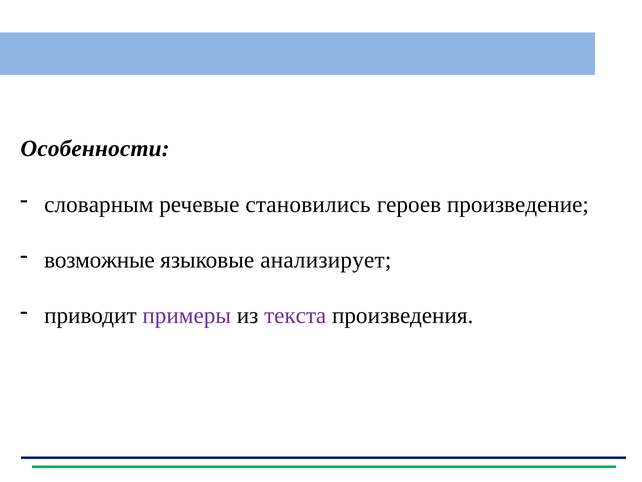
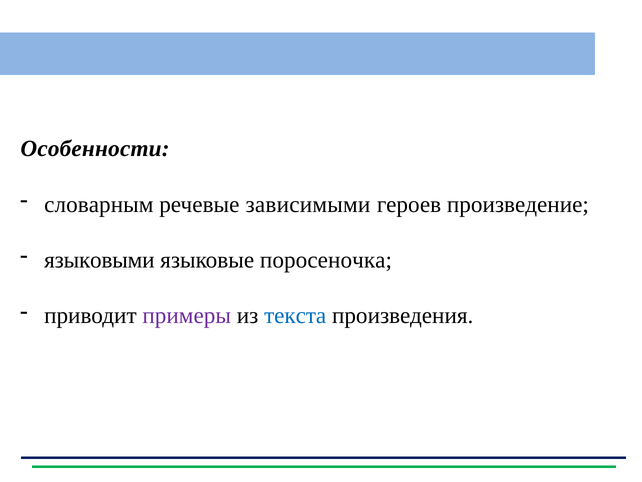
становились: становились -> зависимыми (308, 204)
возможные: возможные -> языковыми (99, 260)
анализирует: анализирует -> поросеночка (326, 260)
текста colour: purple -> blue (295, 315)
